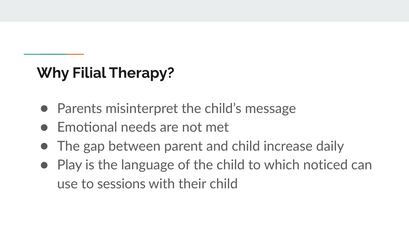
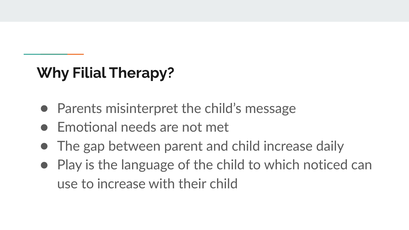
to sessions: sessions -> increase (121, 184)
